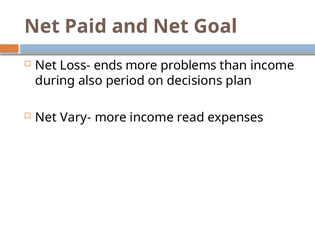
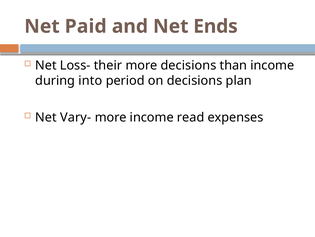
Goal: Goal -> Ends (215, 26)
ends: ends -> their (108, 65)
more problems: problems -> decisions (188, 65)
also: also -> into (90, 80)
